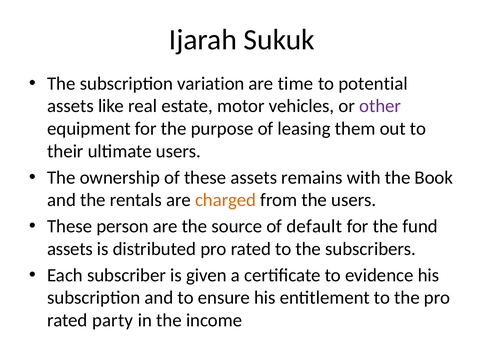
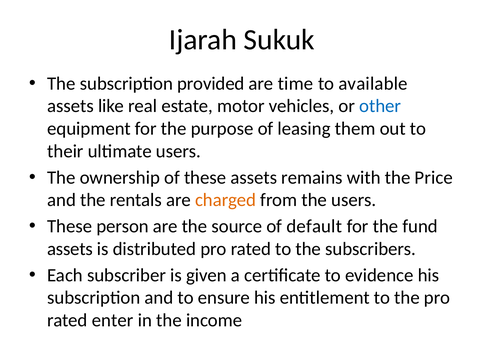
variation: variation -> provided (211, 84)
potential: potential -> available (373, 84)
other colour: purple -> blue (380, 106)
Book: Book -> Price (434, 177)
party: party -> enter (113, 320)
